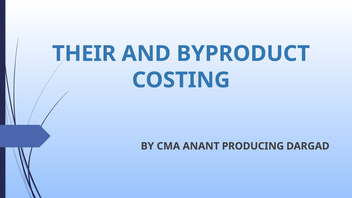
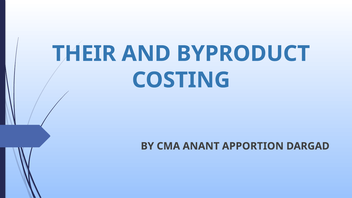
PRODUCING: PRODUCING -> APPORTION (253, 146)
